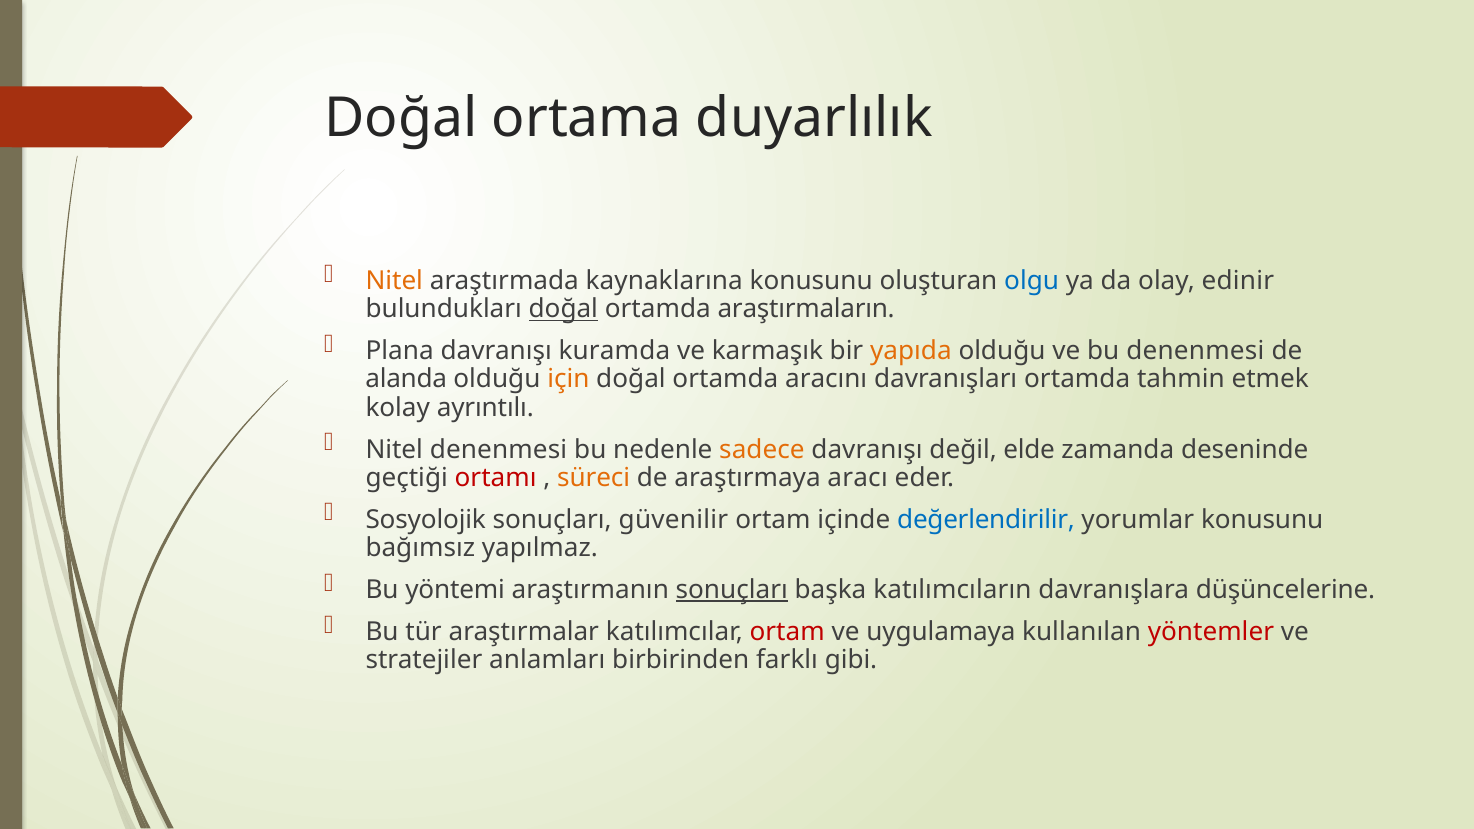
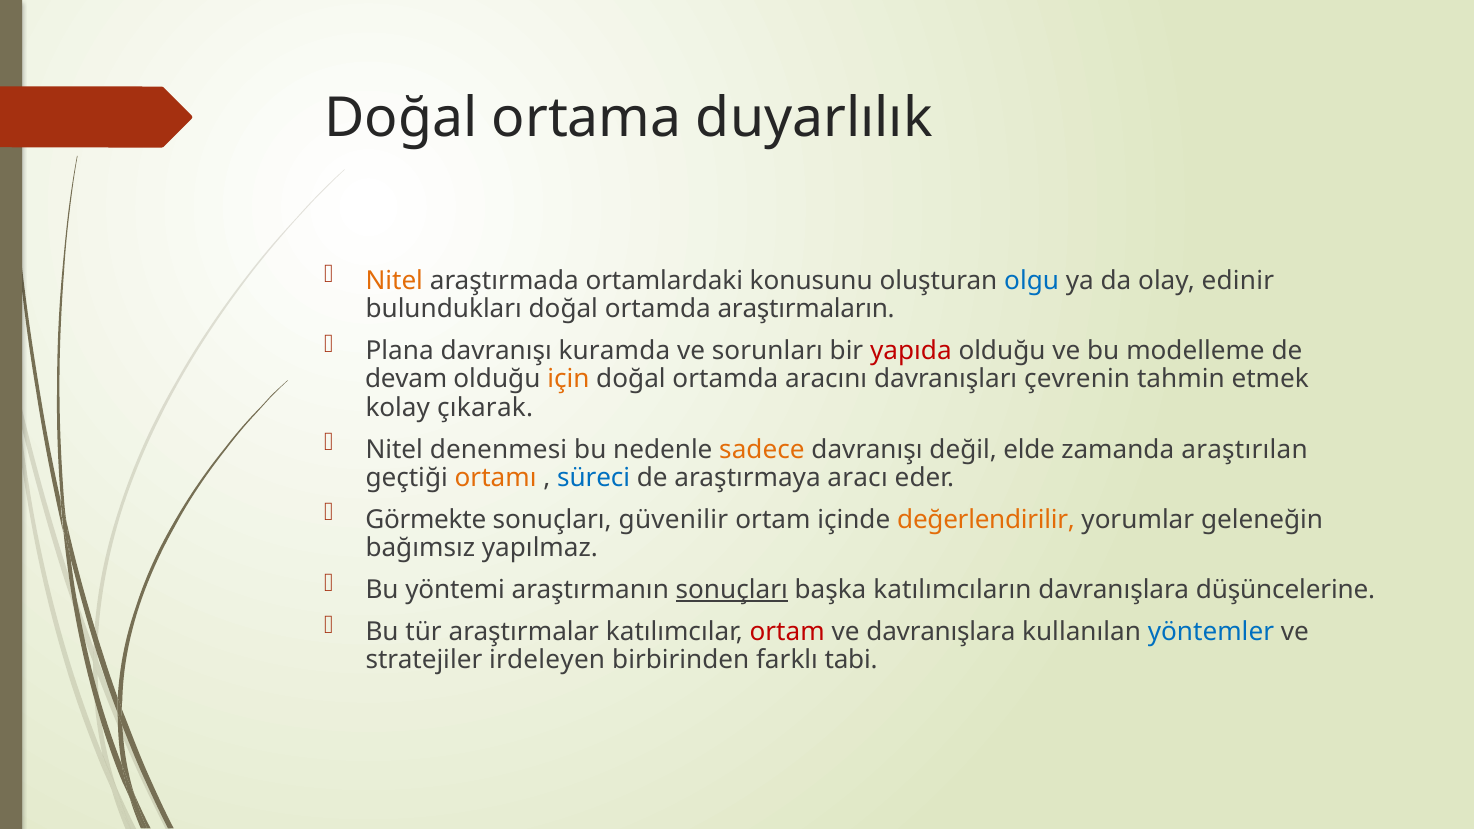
kaynaklarına: kaynaklarına -> ortamlardaki (664, 281)
doğal underline: present -> none (563, 309)
karmaşık: karmaşık -> sorunları (767, 351)
yapıda colour: orange -> red (911, 351)
bu denenmesi: denenmesi -> modelleme (1195, 351)
alanda: alanda -> devam (406, 379)
davranışları ortamda: ortamda -> çevrenin (1077, 379)
ayrıntılı: ayrıntılı -> çıkarak (485, 408)
deseninde: deseninde -> araştırılan (1245, 450)
ortamı colour: red -> orange (496, 478)
süreci colour: orange -> blue (594, 478)
Sosyolojik: Sosyolojik -> Görmekte (426, 520)
değerlendirilir colour: blue -> orange (986, 520)
yorumlar konusunu: konusunu -> geleneğin (1262, 520)
ve uygulamaya: uygulamaya -> davranışlara (941, 632)
yöntemler colour: red -> blue (1211, 632)
anlamları: anlamları -> irdeleyen (547, 660)
gibi: gibi -> tabi (851, 660)
